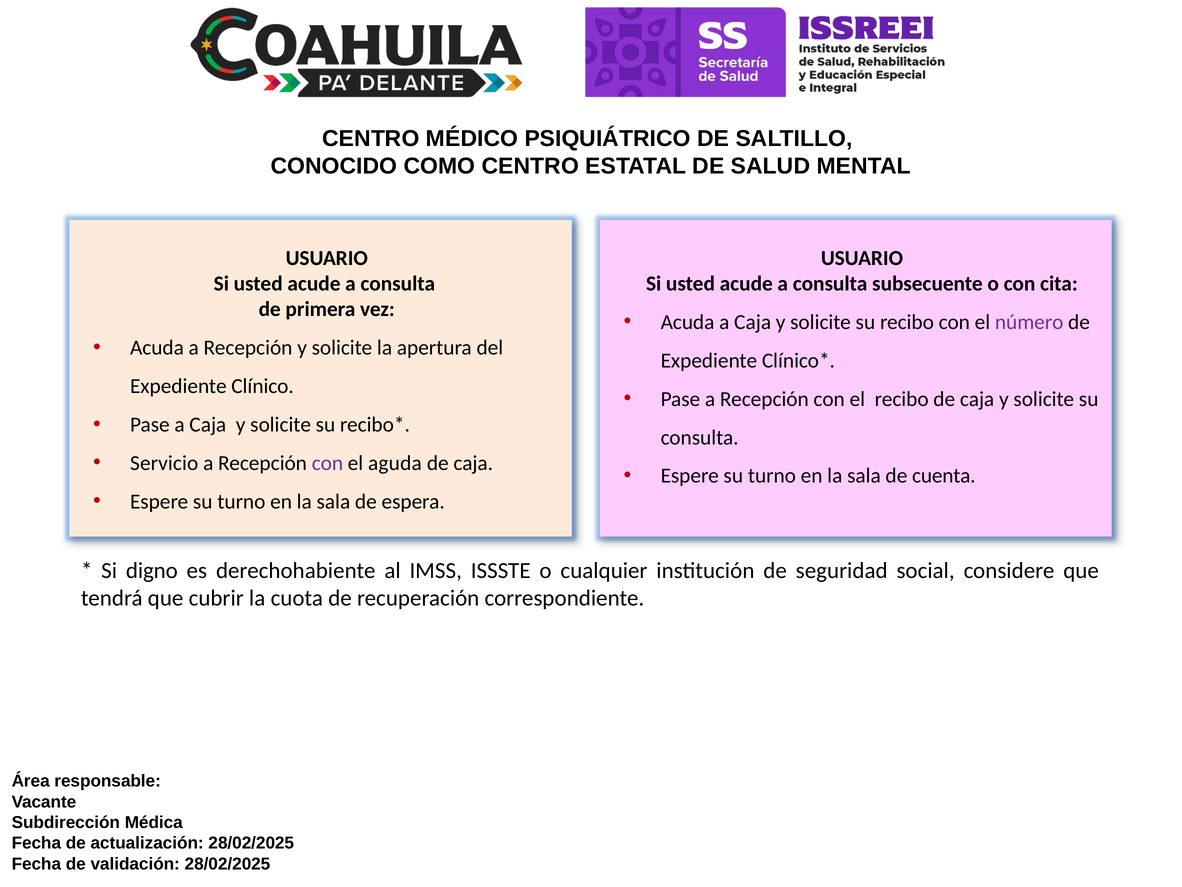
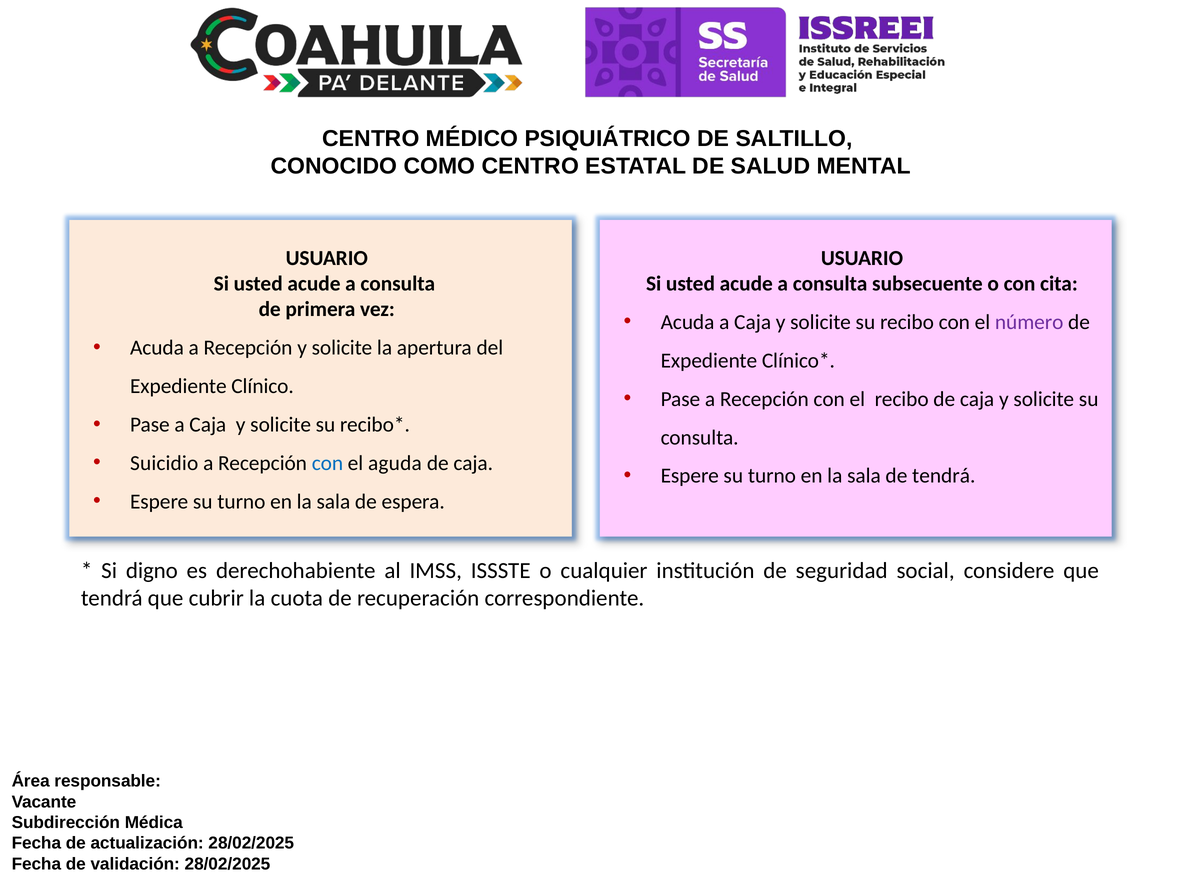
Servicio: Servicio -> Suicidio (164, 463)
con colour: purple -> blue (327, 463)
de cuenta: cuenta -> tendrá (944, 476)
